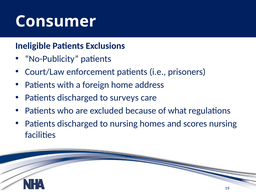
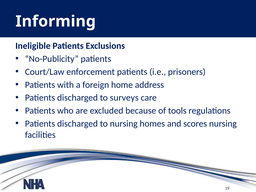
Consumer: Consumer -> Informing (56, 21)
what: what -> tools (177, 111)
